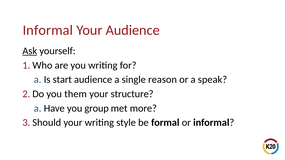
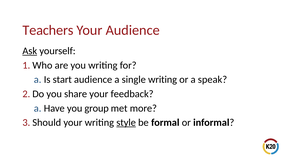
Informal: Informal -> Teachers (48, 30)
single reason: reason -> writing (163, 80)
them: them -> share (76, 94)
structure: structure -> feedback (132, 94)
style underline: none -> present (126, 123)
